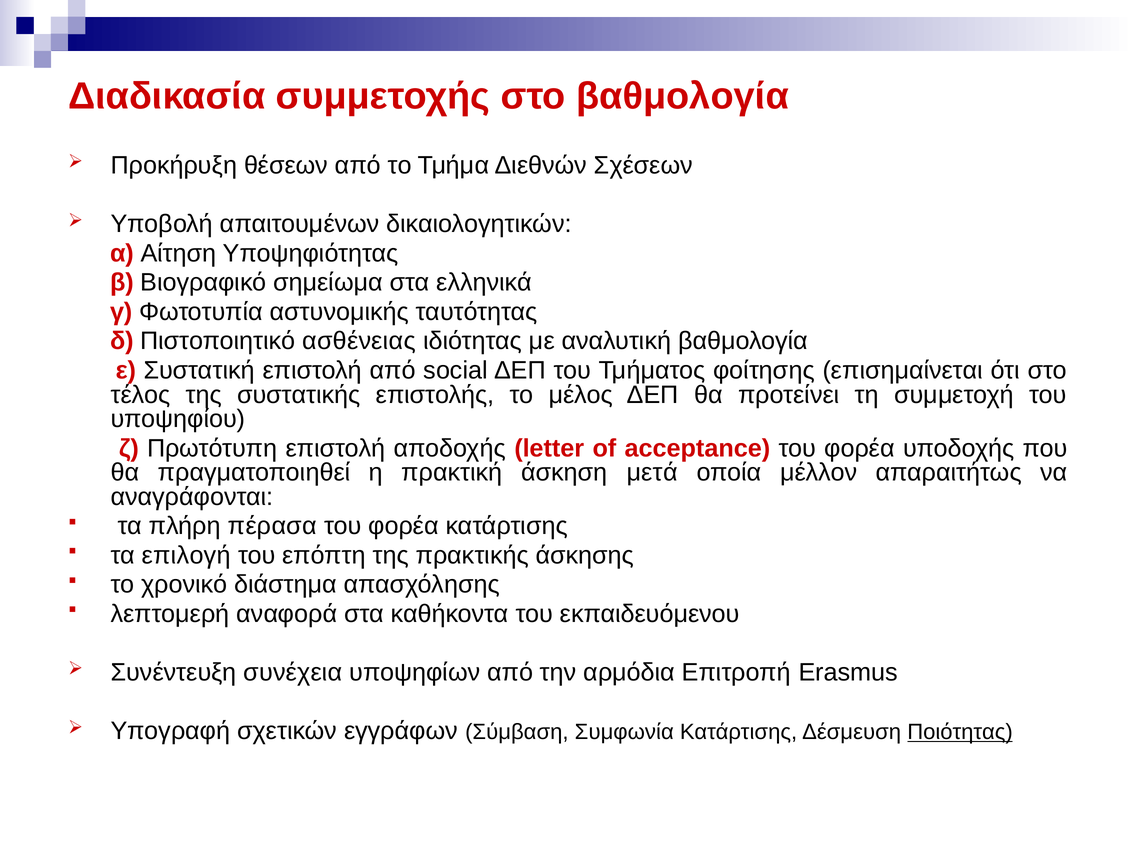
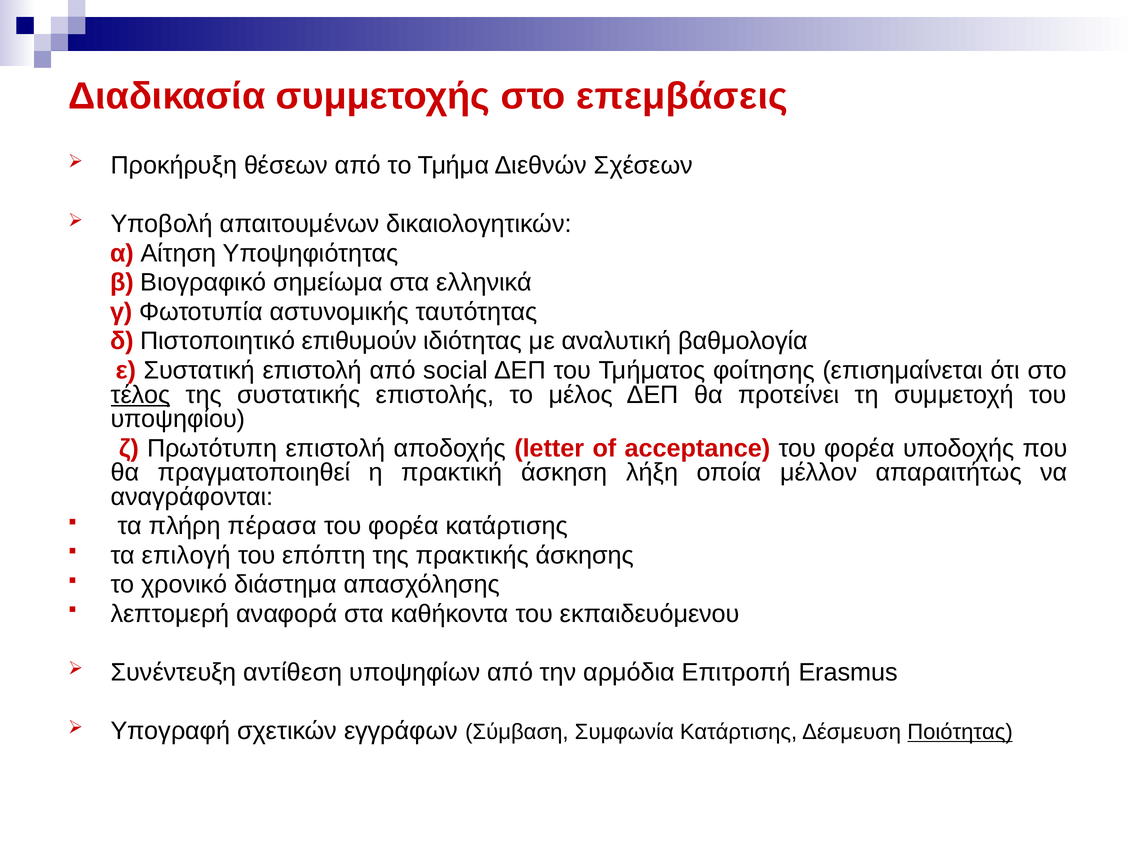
στο βαθμολογία: βαθμολογία -> επεμβάσεις (682, 96)
ασθένειας: ασθένειας -> επιθυμούν (359, 341)
τέλος underline: none -> present (141, 395)
μετά: μετά -> λήξη (652, 472)
συνέχεια: συνέχεια -> αντίθεση (293, 672)
